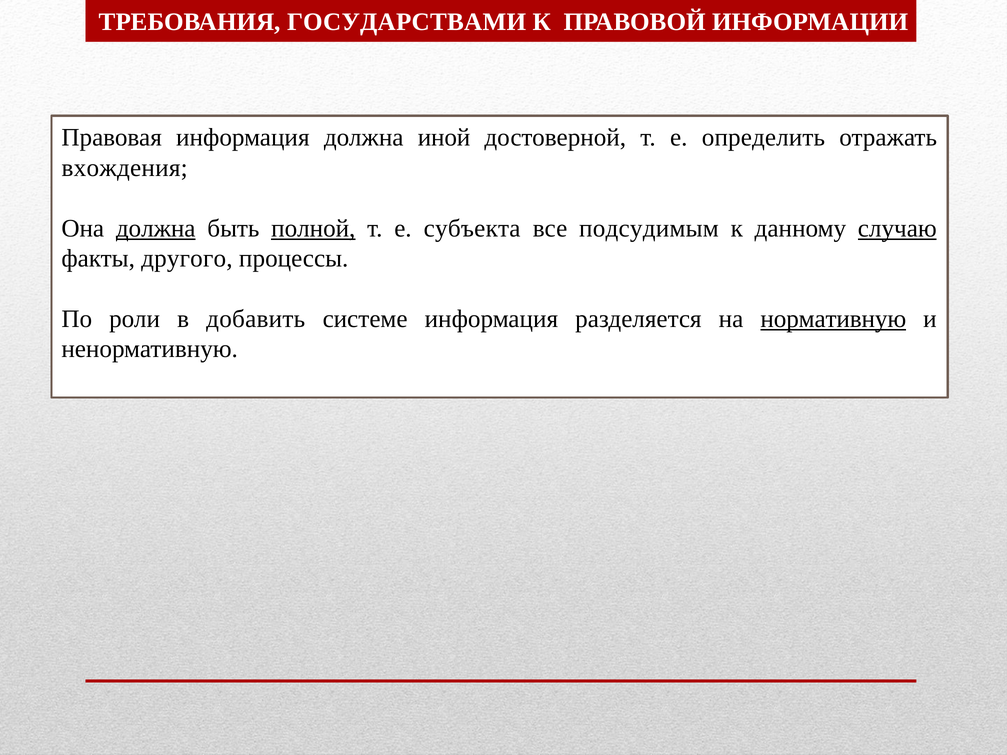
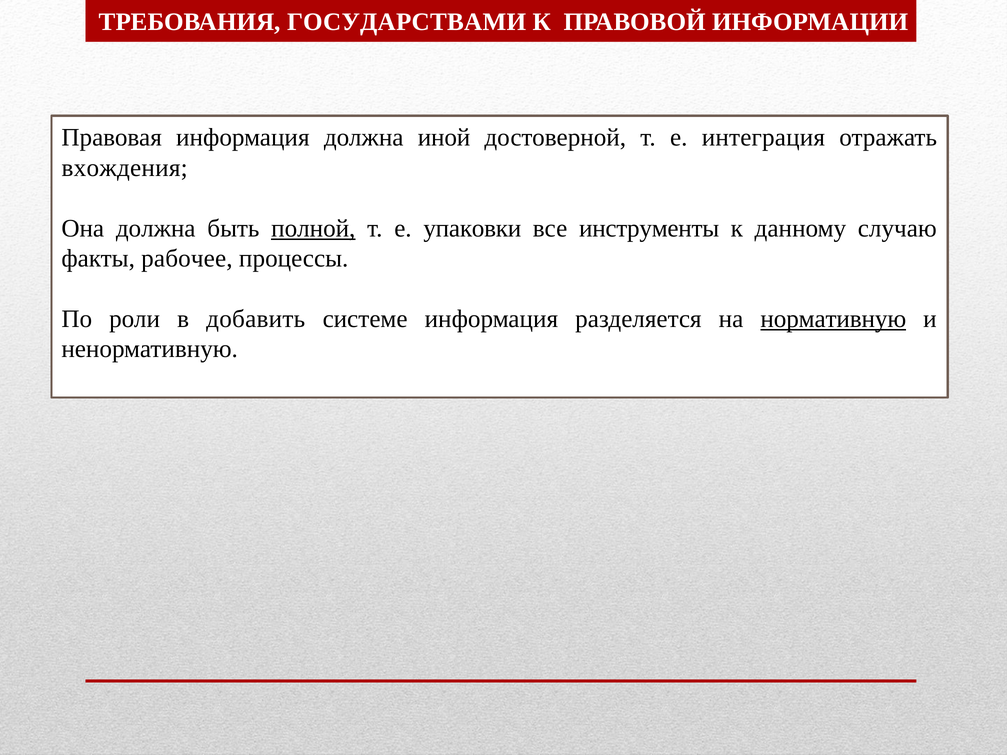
определить: определить -> интеграция (763, 138)
должна underline: present -> none (156, 228)
субъекта: субъекта -> упаковки (472, 228)
подсудимым: подсудимым -> инструменты (649, 228)
случаю underline: present -> none (897, 228)
другого: другого -> рабочее (187, 259)
